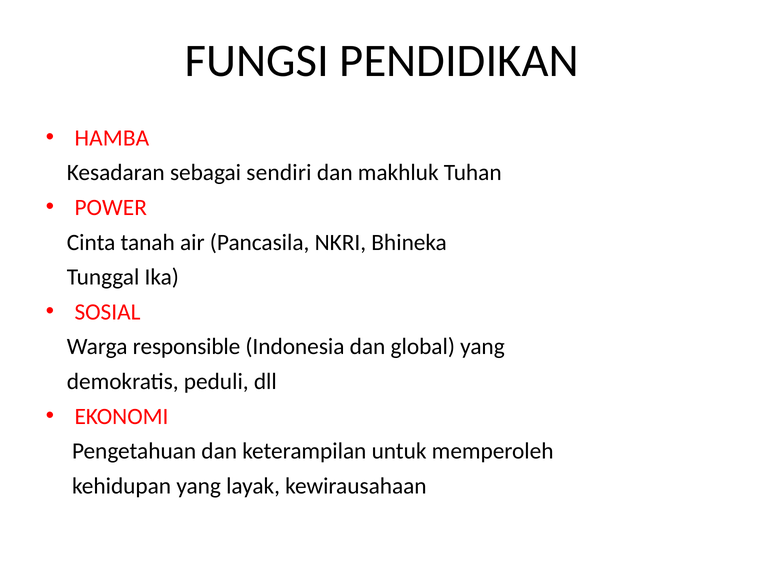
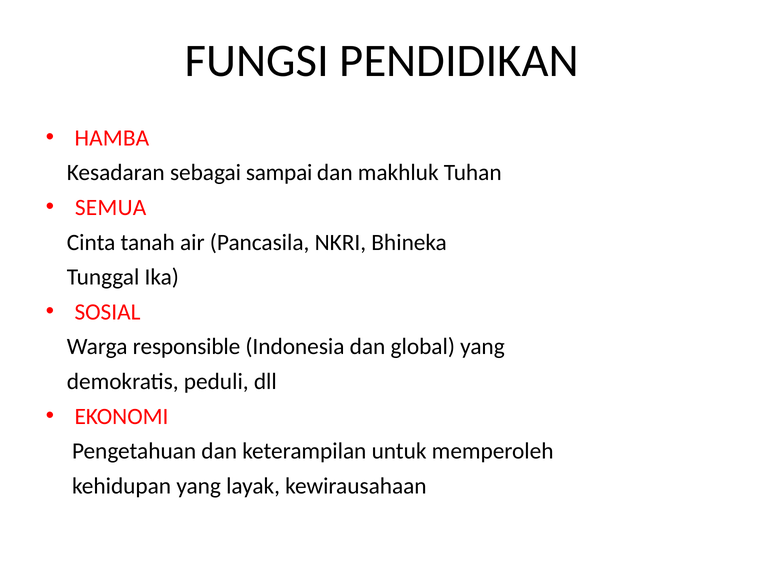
sendiri: sendiri -> sampai (279, 173)
POWER: POWER -> SEMUA (111, 208)
